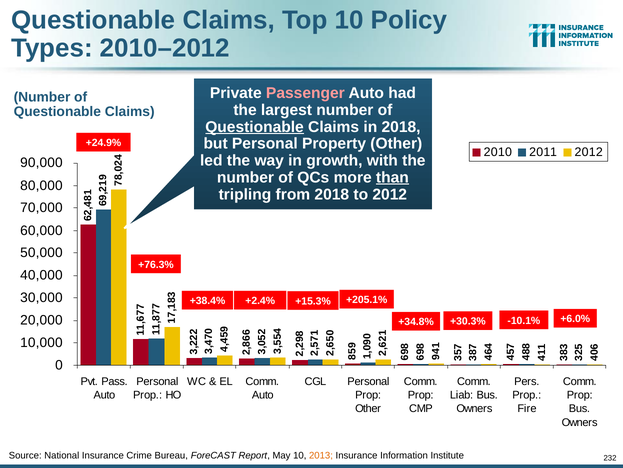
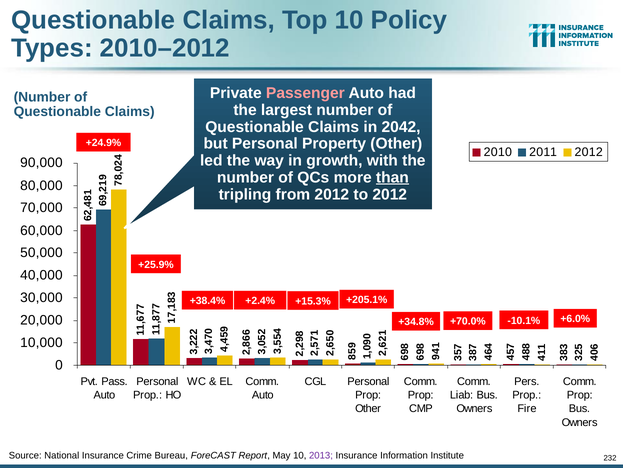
Questionable underline: present -> none (255, 127)
in 2018: 2018 -> 2042 (401, 127)
from 2018: 2018 -> 2012 (332, 194)
+76.3%: +76.3% -> +25.9% (156, 264)
+30.3%: +30.3% -> +70.0% (468, 321)
2013 colour: orange -> purple (321, 455)
